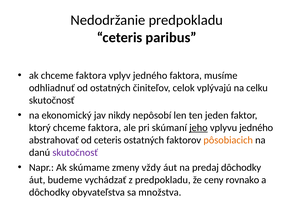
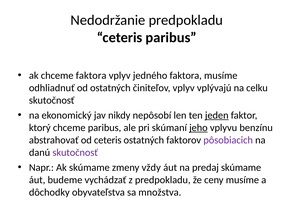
činiteľov celok: celok -> vplyv (184, 88)
jeden underline: none -> present (217, 115)
ktorý chceme faktora: faktora -> paribus (105, 128)
vplyvu jedného: jedného -> benzínu (256, 128)
pôsobiacich colour: orange -> purple (228, 140)
predaj dôchodky: dôchodky -> skúmame (241, 167)
ceny rovnako: rovnako -> musíme (242, 180)
